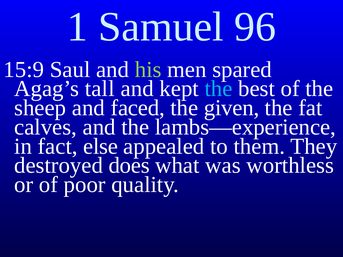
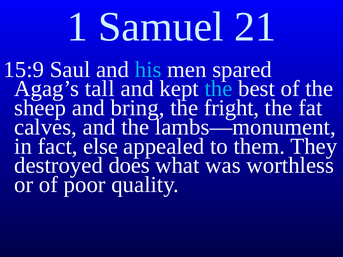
96: 96 -> 21 (255, 27)
his colour: light green -> light blue (148, 70)
faced: faced -> bring (138, 108)
given: given -> fright (232, 108)
lambs—experience: lambs—experience -> lambs—monument (245, 127)
